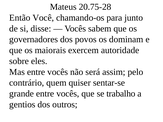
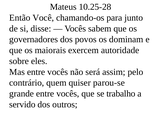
20.75-28: 20.75-28 -> 10.25-28 (95, 7)
sentar-se: sentar-se -> parou-se (109, 83)
gentios: gentios -> servido (22, 105)
